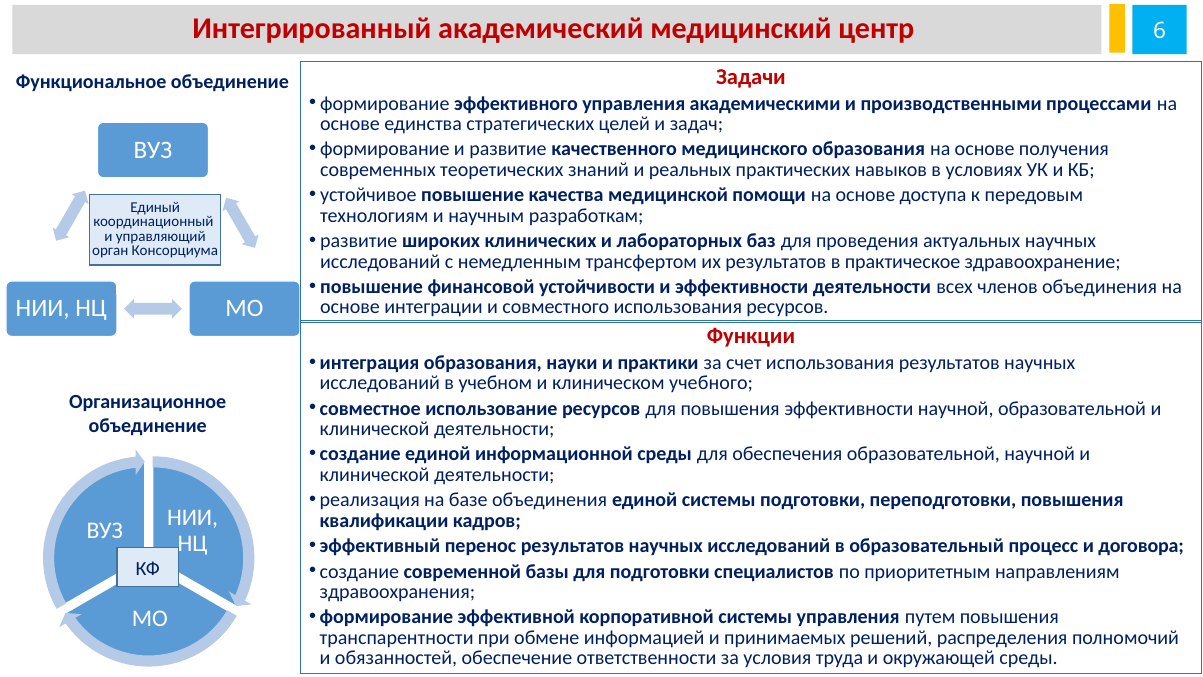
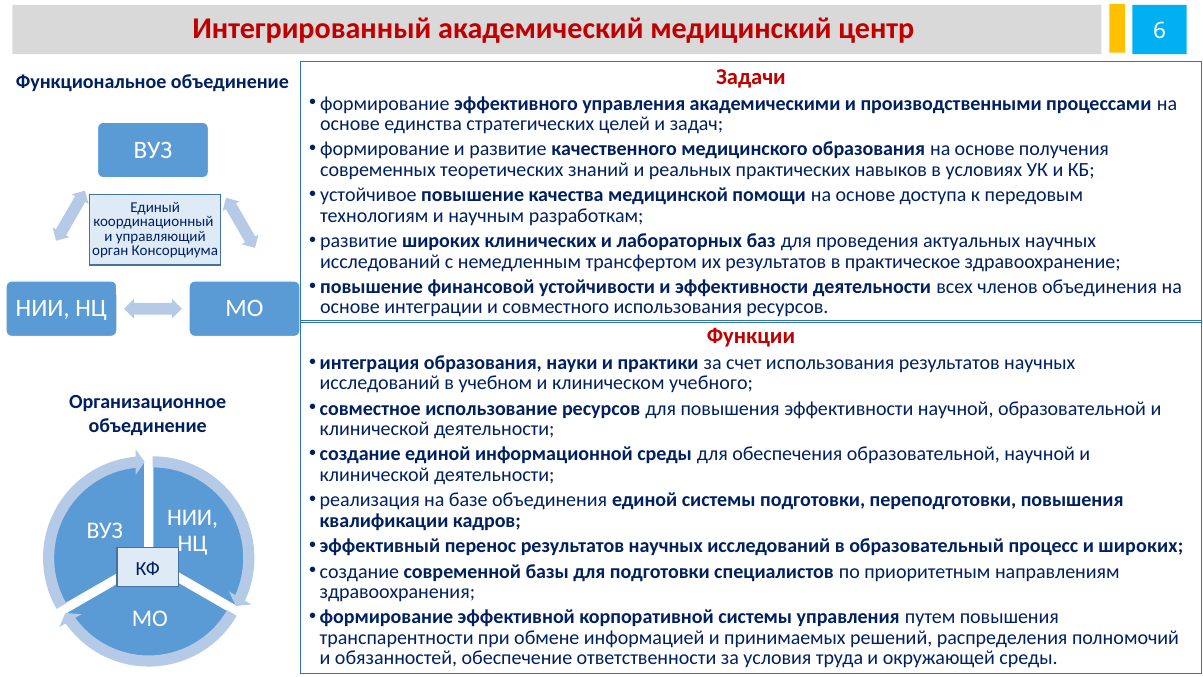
и договора: договора -> широких (1141, 546)
